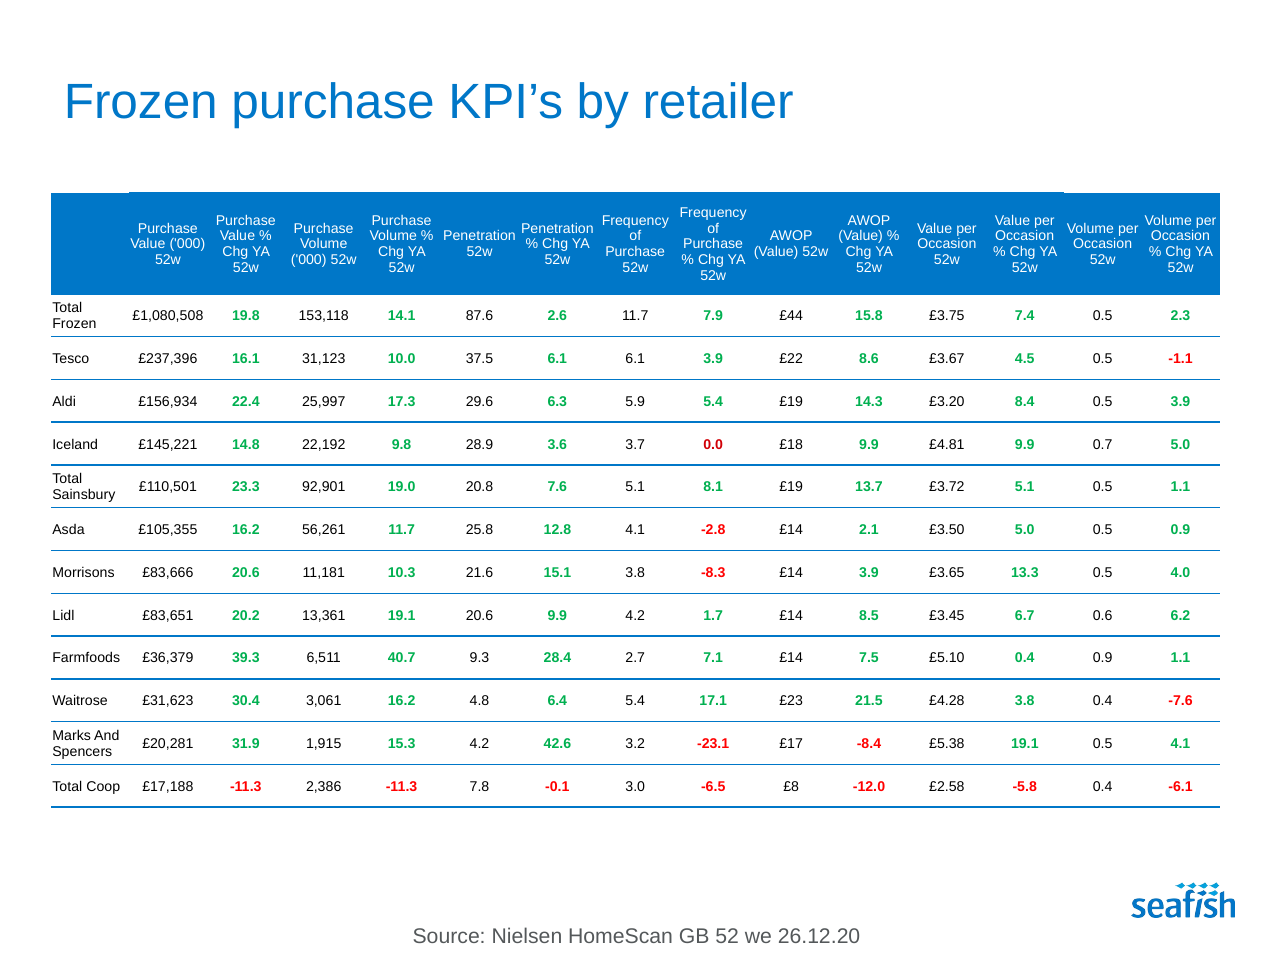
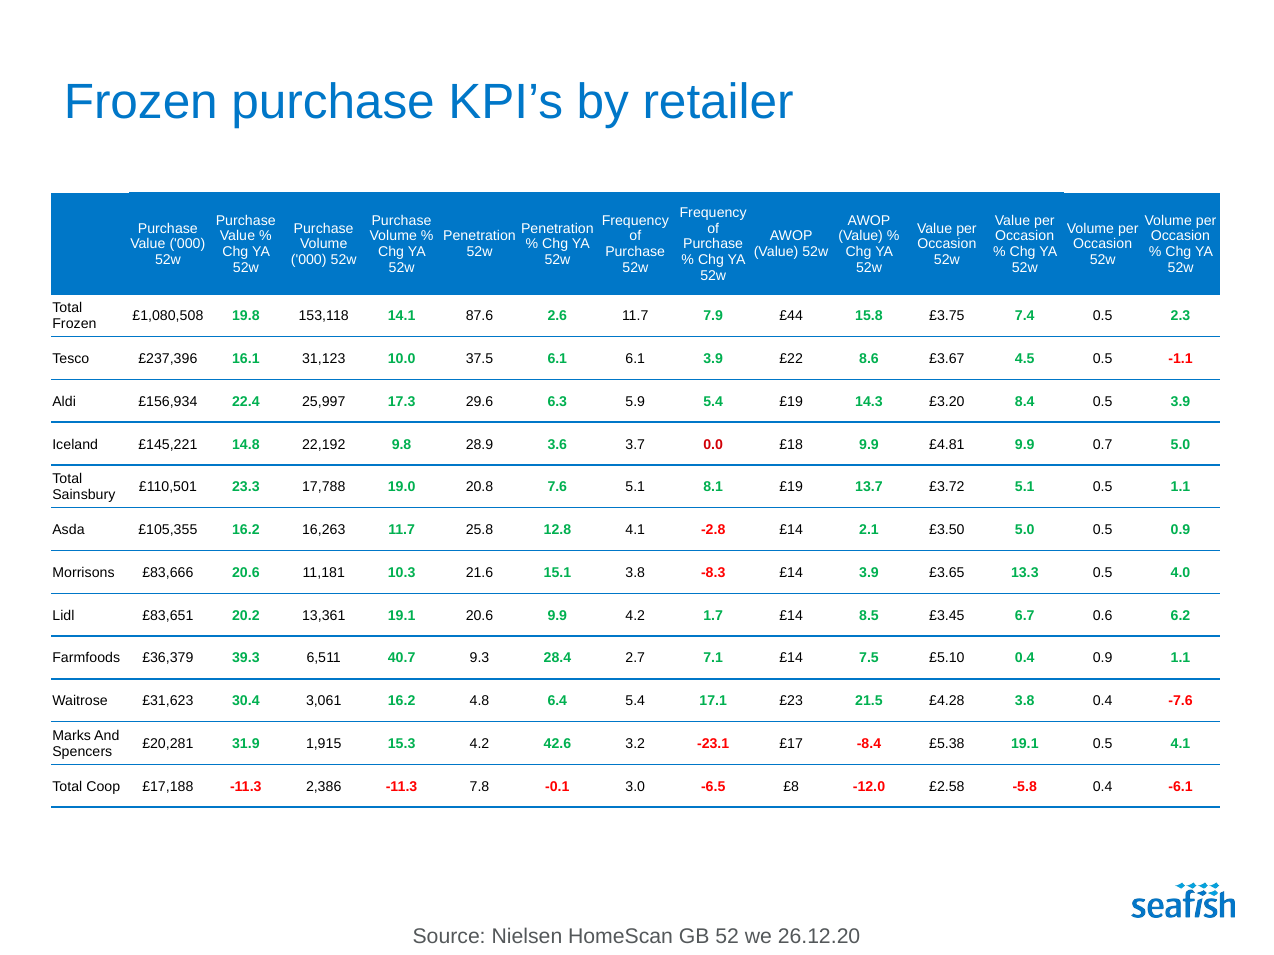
92,901: 92,901 -> 17,788 (324, 488)
56,261: 56,261 -> 16,263 (324, 530)
